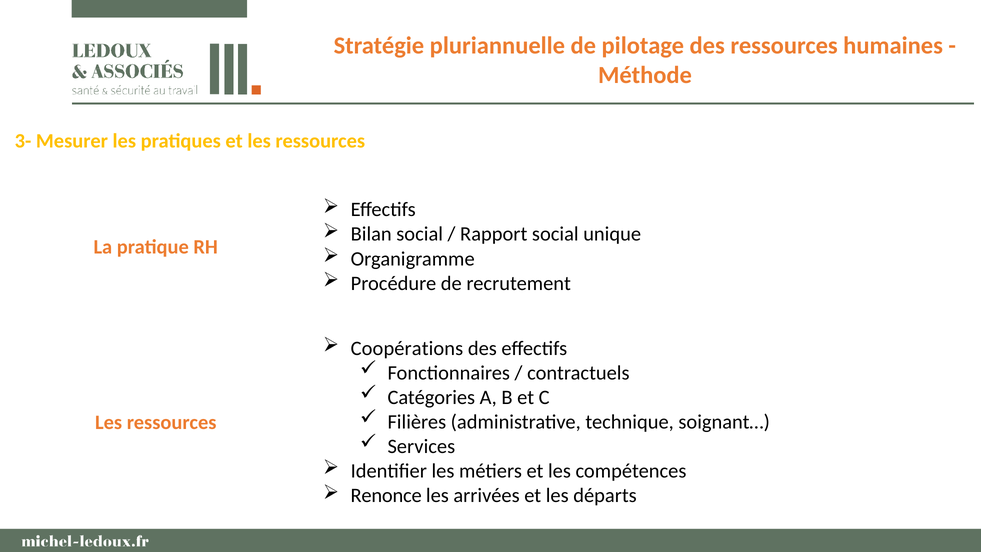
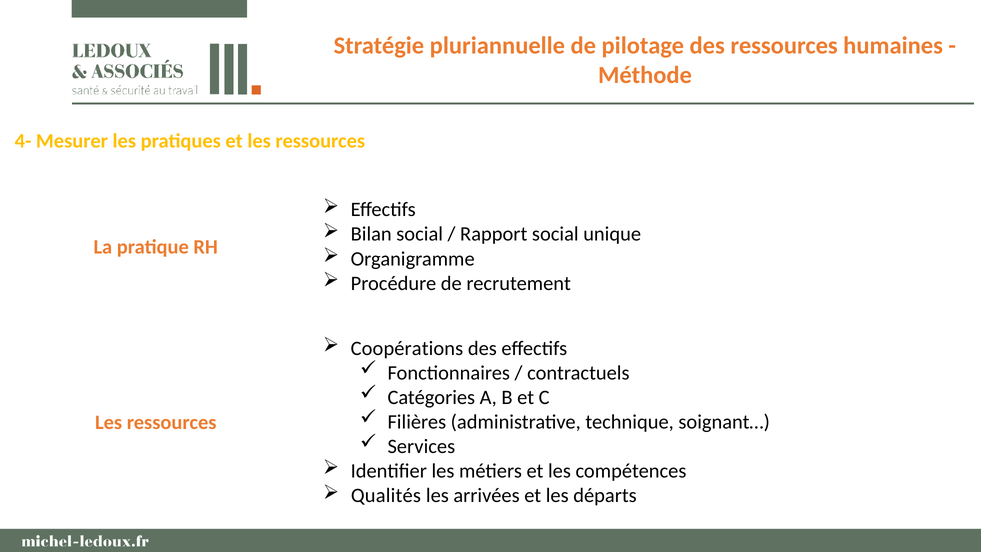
3-: 3- -> 4- (23, 141)
Renonce: Renonce -> Qualités (386, 495)
